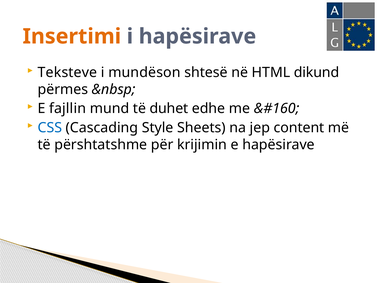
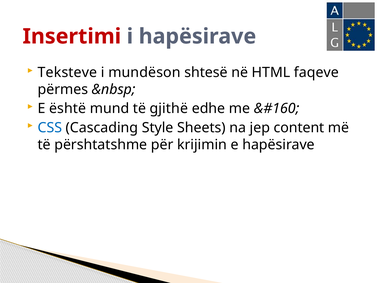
Insertimi colour: orange -> red (72, 36)
dikund: dikund -> faqeve (316, 72)
fajllin: fajllin -> është (68, 108)
duhet: duhet -> gjithë (169, 108)
